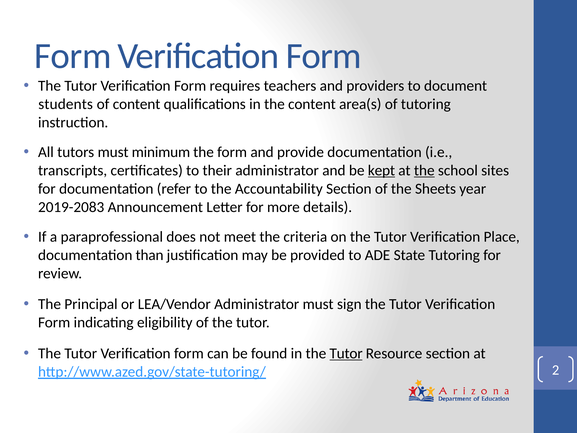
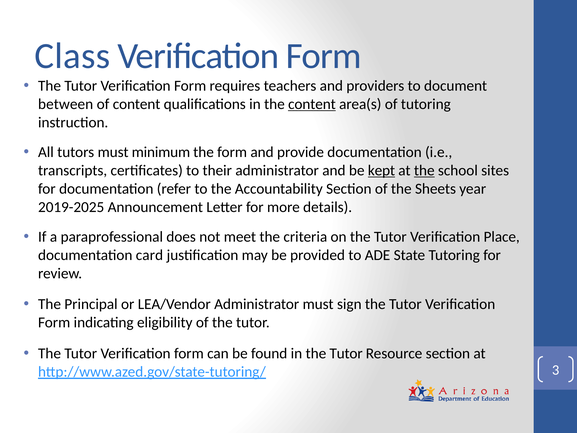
Form: Form -> Class (72, 56)
students: students -> between (66, 104)
content underline: none -> present (312, 104)
2019-2083: 2019-2083 -> 2019-2025 (71, 207)
than: than -> card (149, 255)
Tutor underline: present -> none (346, 353)
2: 2 -> 3 (556, 370)
